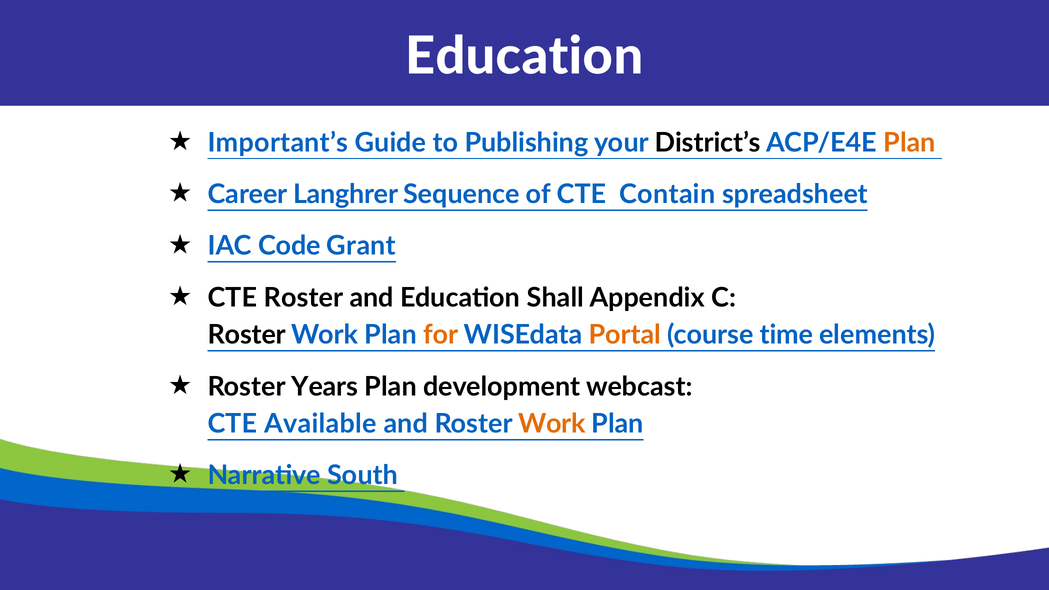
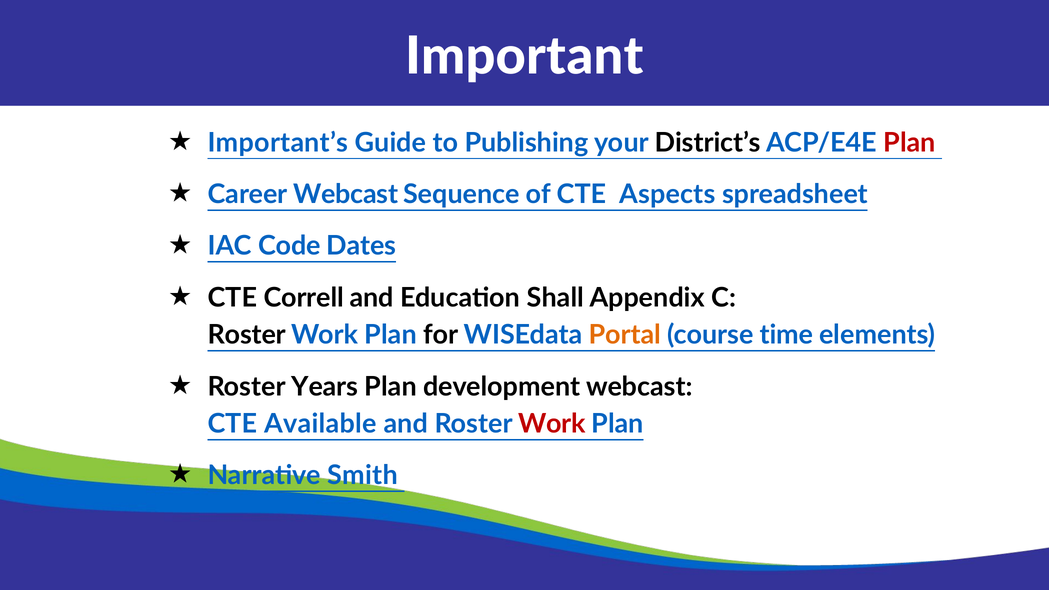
Education: Education -> Important (524, 56)
Plan colour: orange -> red (909, 143)
Career Langhrer: Langhrer -> Webcast (346, 194)
Contain: Contain -> Aspects (667, 194)
Grant: Grant -> Dates (361, 246)
CTE Roster: Roster -> Correll (304, 298)
for colour: orange -> black (441, 335)
Work colour: orange -> red (552, 424)
South: South -> Smith (363, 476)
